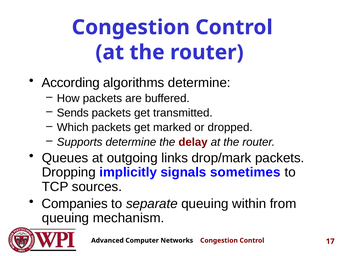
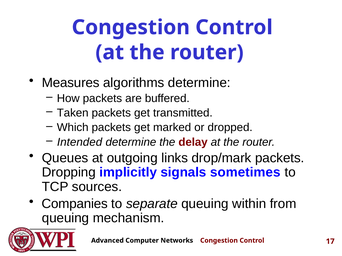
According: According -> Measures (71, 83)
Sends: Sends -> Taken (73, 113)
Supports: Supports -> Intended (80, 142)
